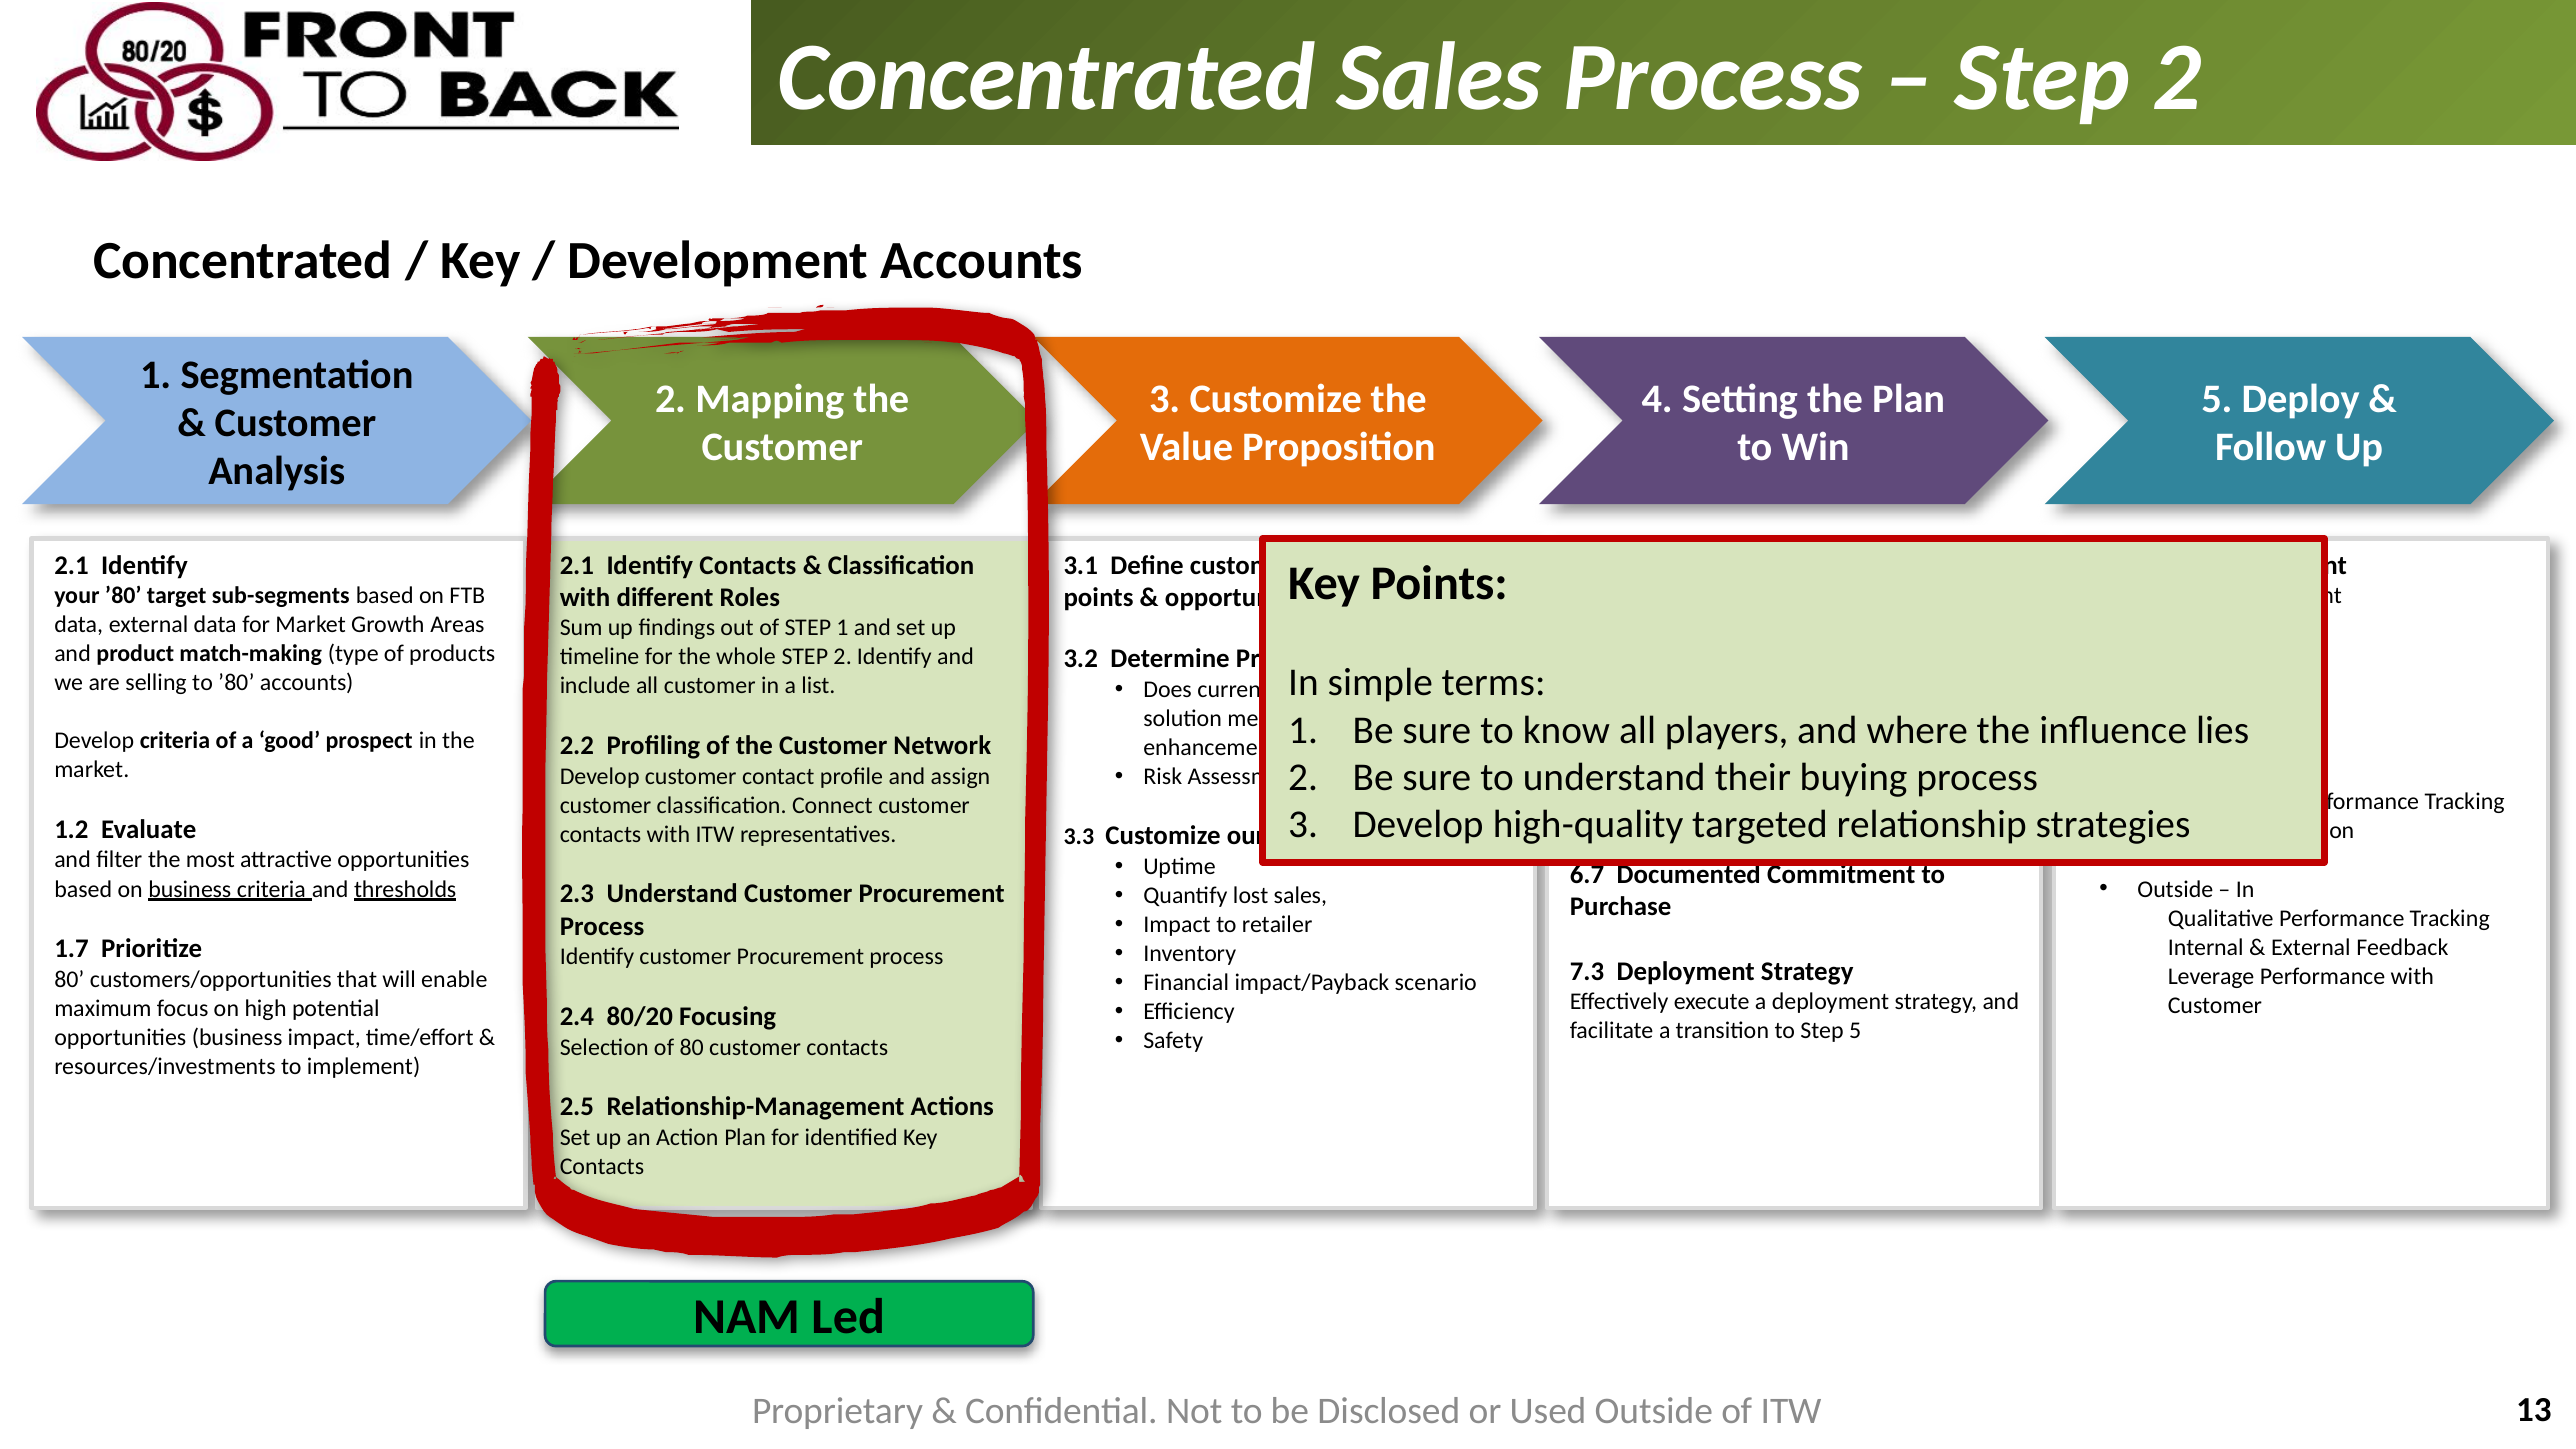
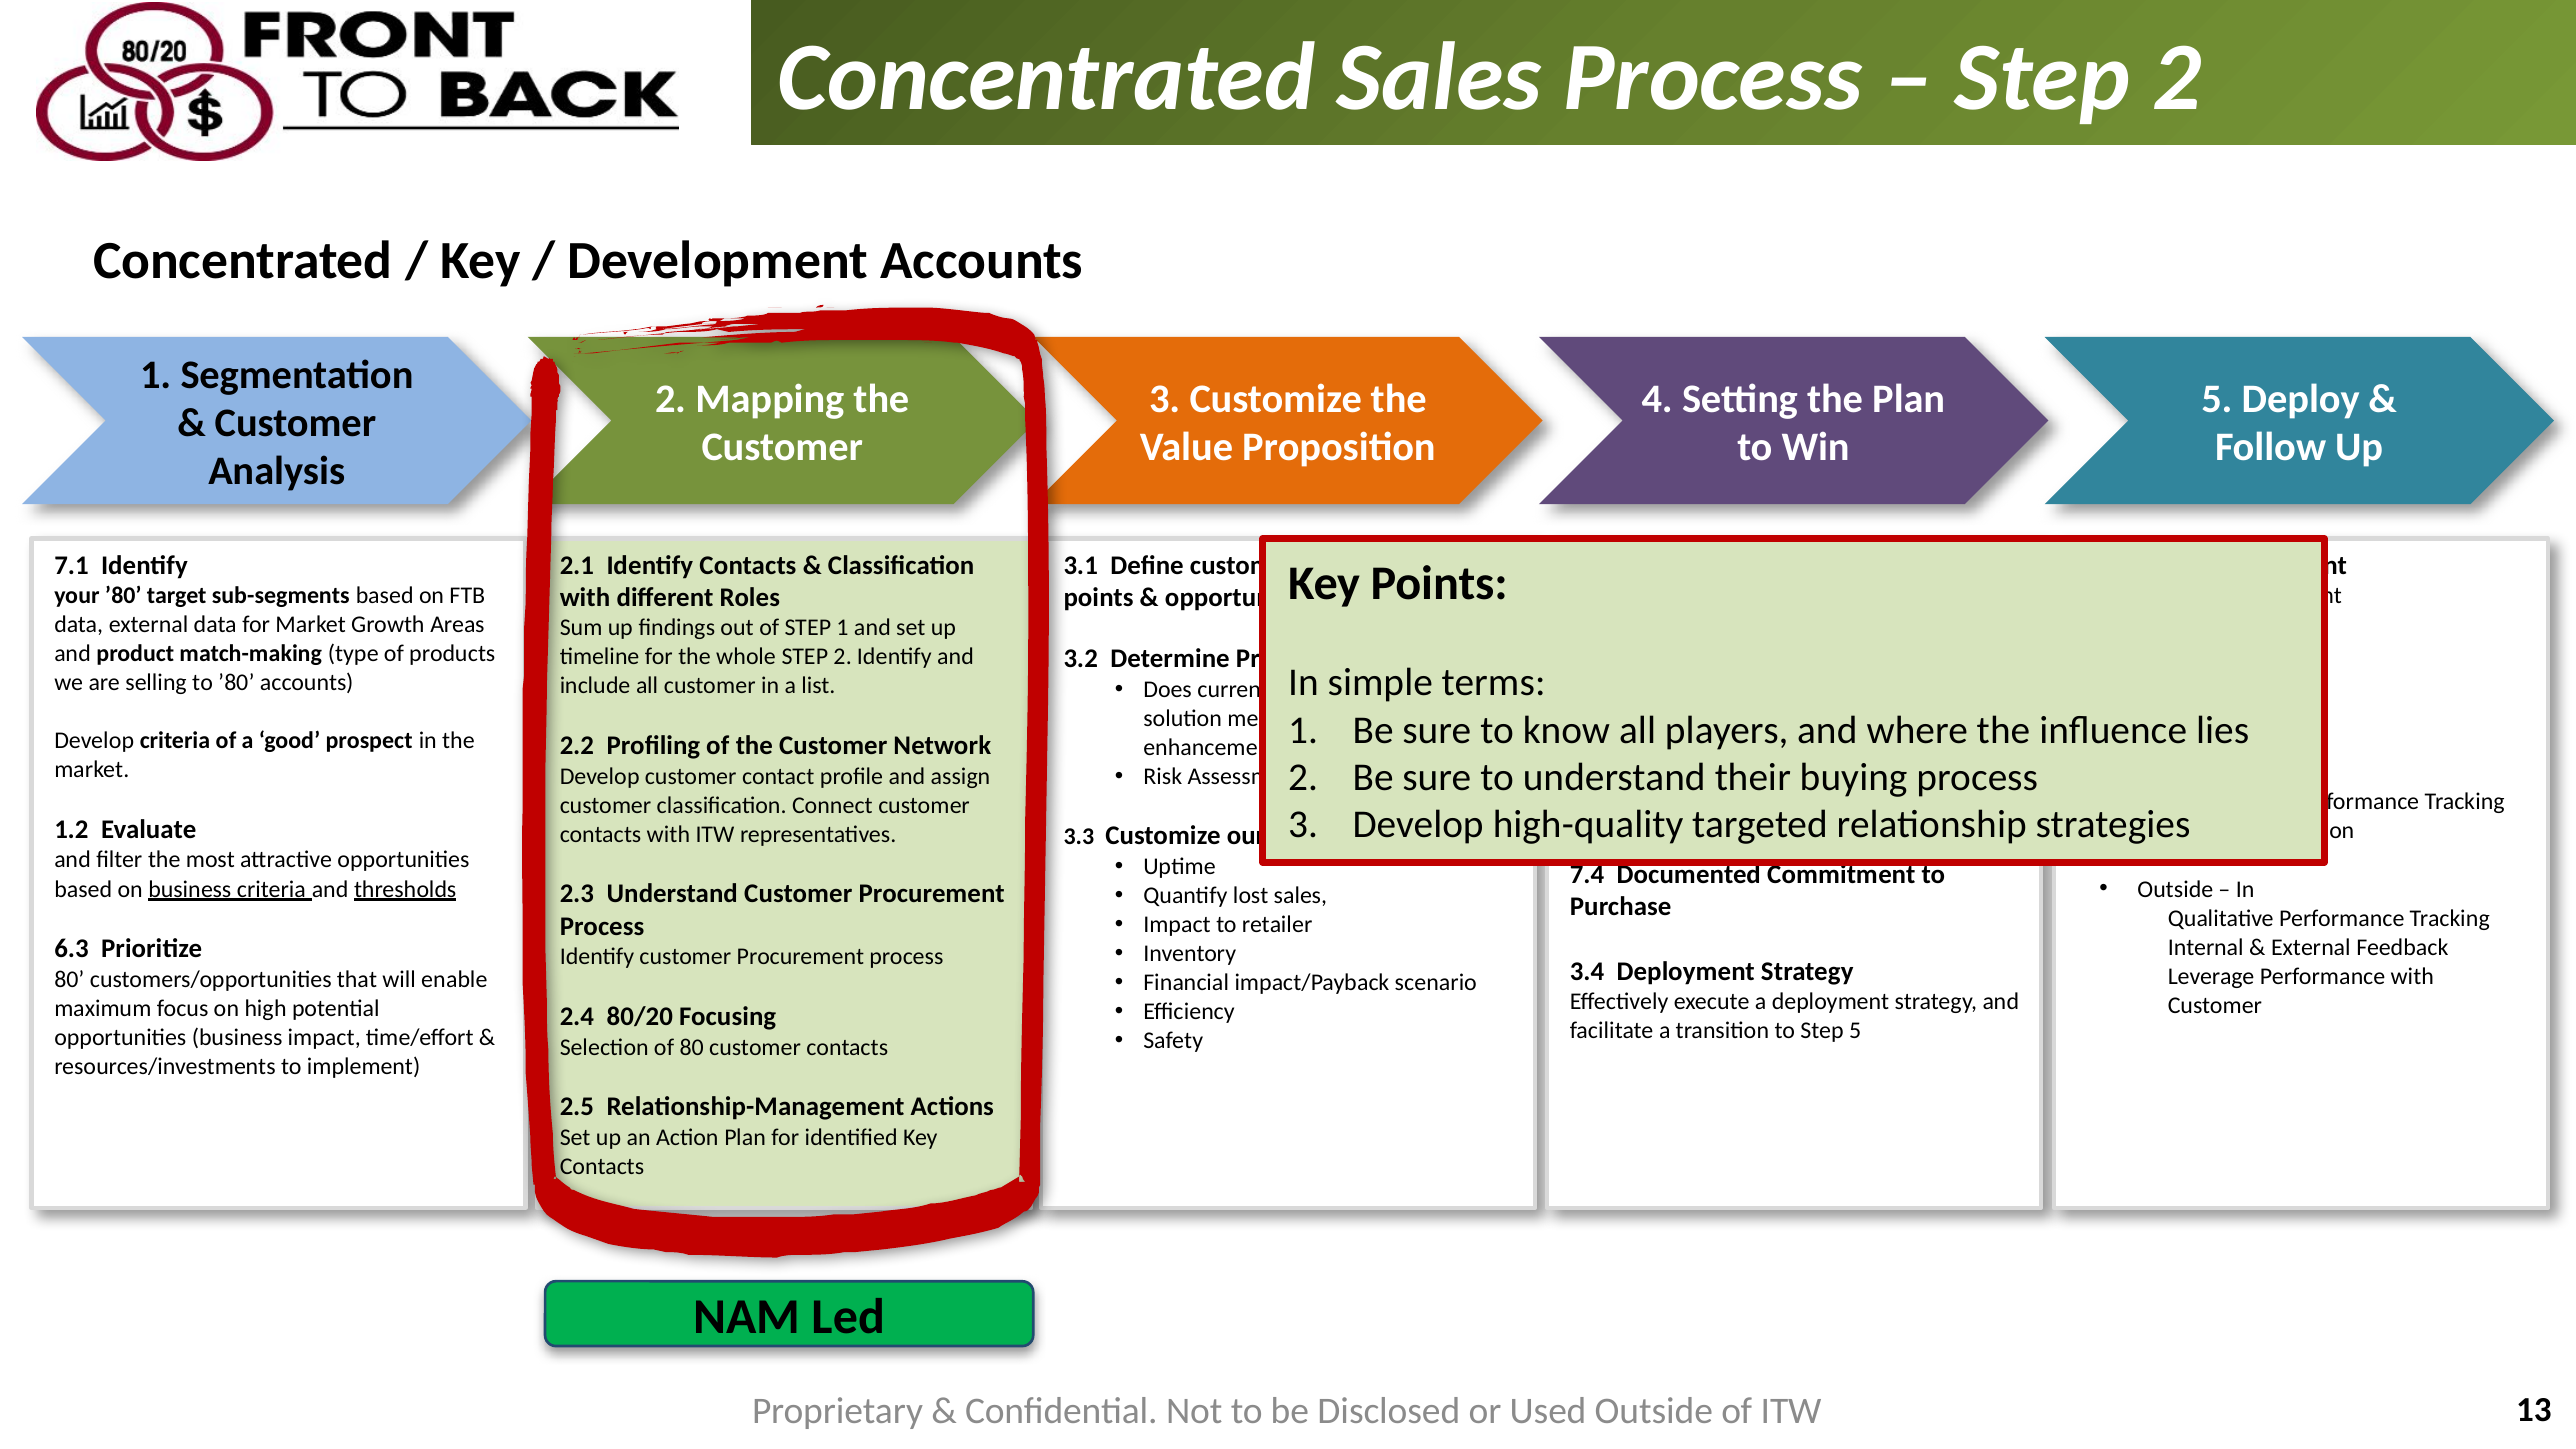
2.1: 2.1 -> 7.1 (71, 565)
6.7: 6.7 -> 7.4 (1587, 875)
1.7: 1.7 -> 6.3 (71, 949)
7.3: 7.3 -> 3.4 (1587, 972)
